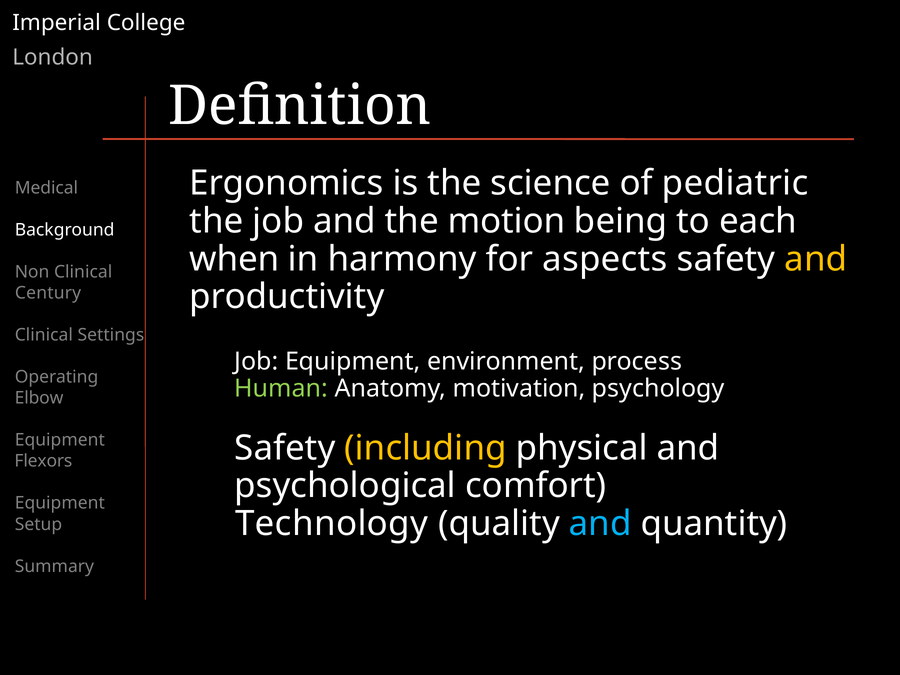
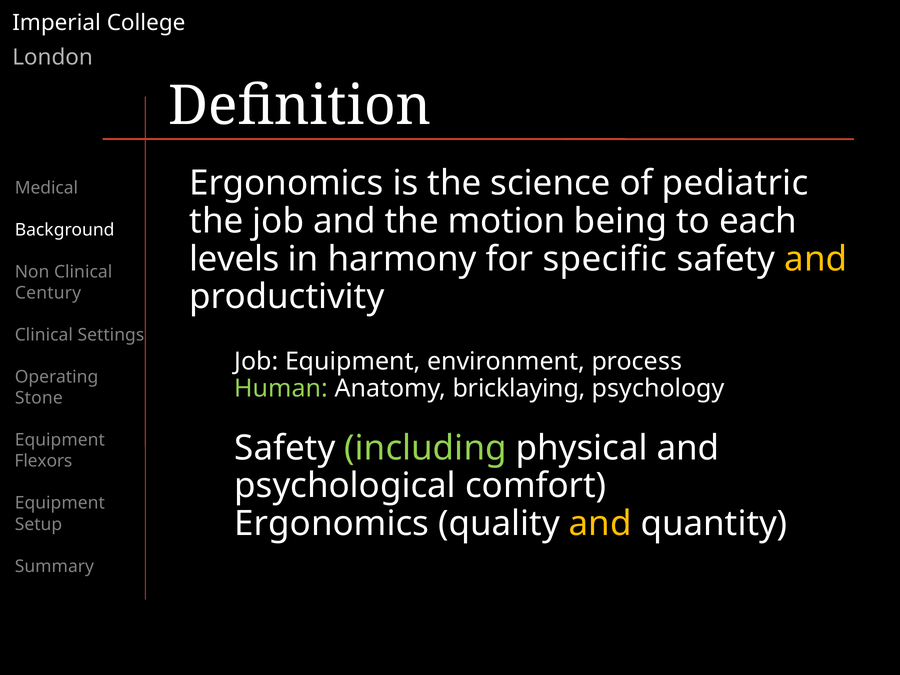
when: when -> levels (234, 259)
aspects: aspects -> specific (605, 259)
motivation: motivation -> bricklaying (519, 389)
Elbow: Elbow -> Stone (39, 398)
including colour: yellow -> light green (426, 448)
Technology: Technology -> Ergonomics (332, 524)
and colour: light blue -> yellow (600, 524)
